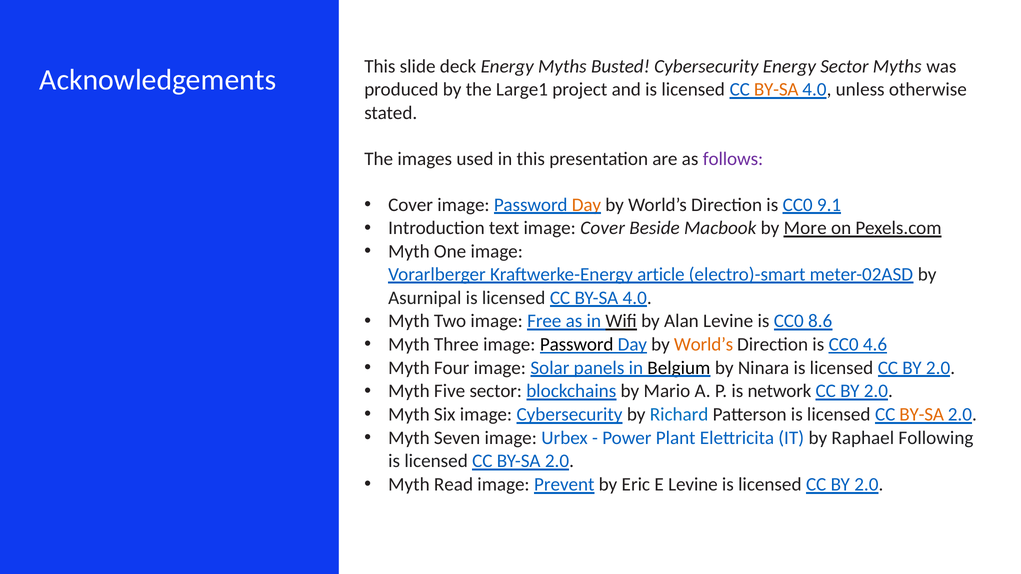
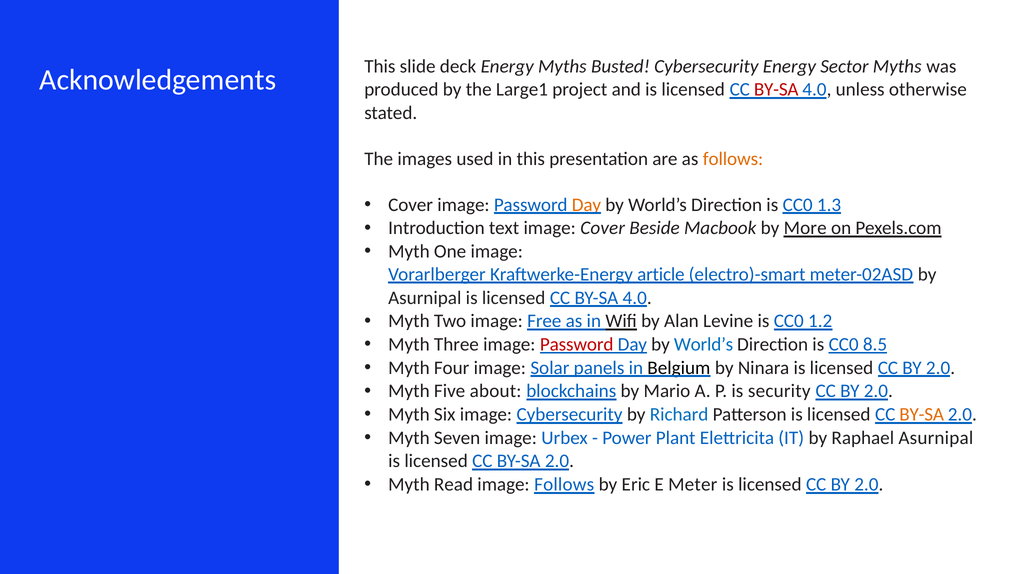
BY-SA colour: orange -> red (776, 90)
follows colour: purple -> orange (733, 159)
9.1: 9.1 -> 1.3 (829, 205)
8.6: 8.6 -> 1.2 (820, 321)
Password colour: black -> red (577, 345)
World’s colour: orange -> blue (704, 345)
4.6: 4.6 -> 8.5 (875, 345)
Five sector: sector -> about (496, 391)
network: network -> security (779, 391)
Raphael Following: Following -> Asurnipal (936, 438)
image Prevent: Prevent -> Follows (564, 485)
E Levine: Levine -> Meter (693, 485)
